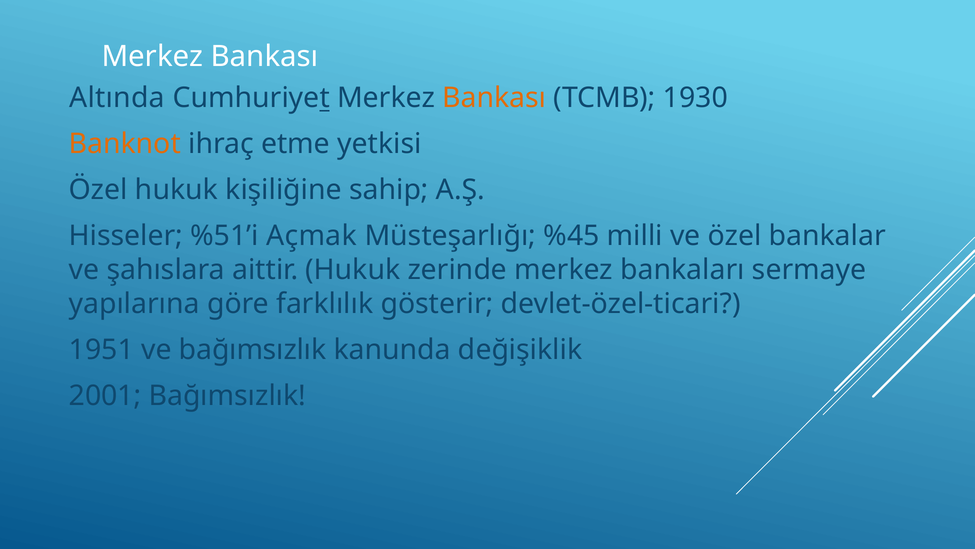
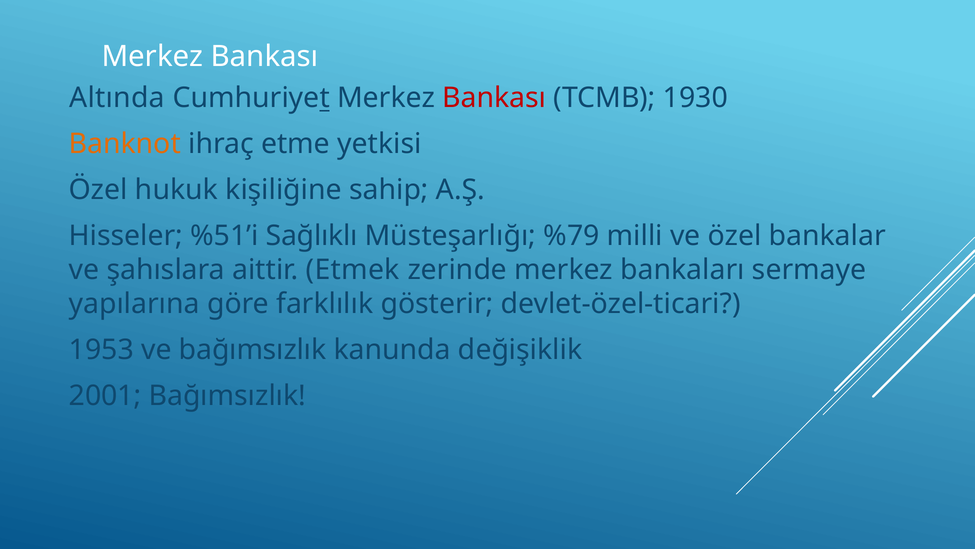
Bankası colour: orange -> red (494, 98)
Açmak: Açmak -> Sağlıklı (312, 235)
%45: %45 -> %79 (571, 235)
aittir Hukuk: Hukuk -> Etmek (353, 270)
1951: 1951 -> 1953 (101, 350)
